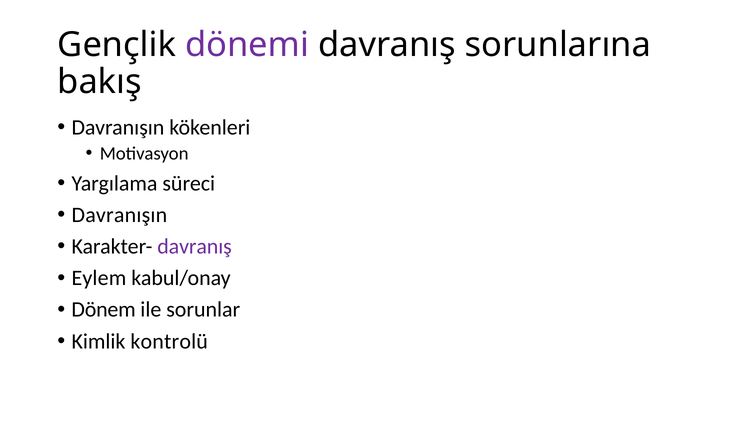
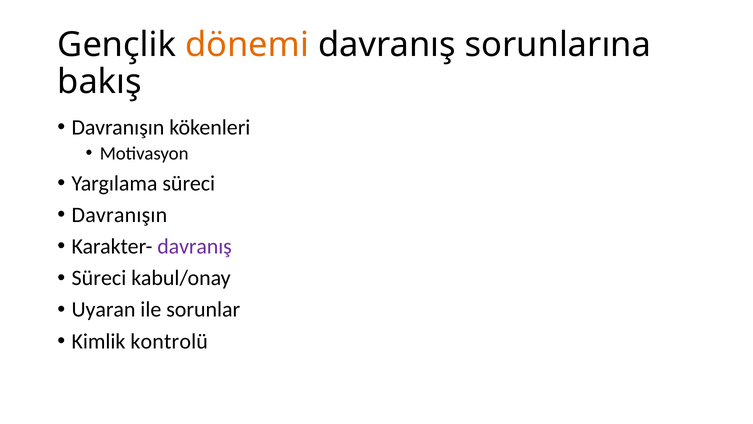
dönemi colour: purple -> orange (247, 45)
Eylem: Eylem -> Süreci (99, 278)
Dönem: Dönem -> Uyaran (103, 309)
